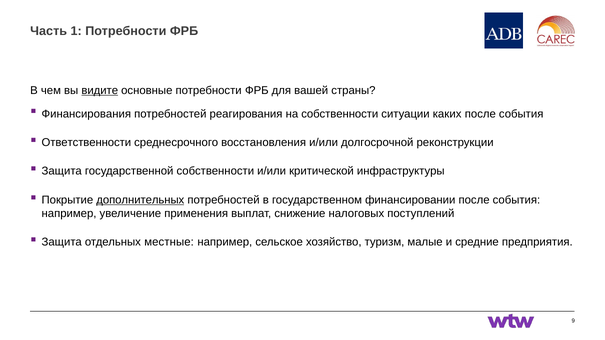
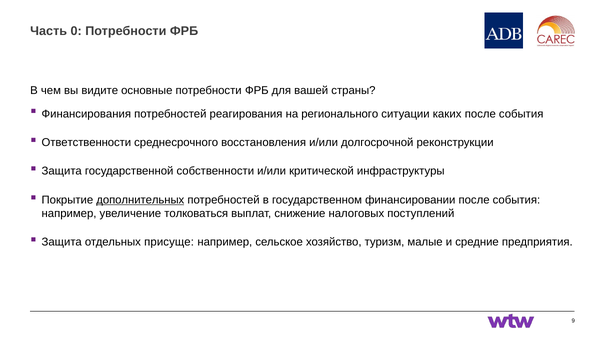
1: 1 -> 0 (76, 31)
видите underline: present -> none (100, 91)
на собственности: собственности -> регионального (340, 114)
применения: применения -> толковаться (196, 214)
местные: местные -> присуще (169, 242)
